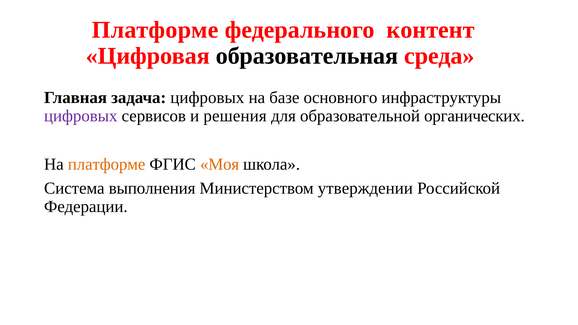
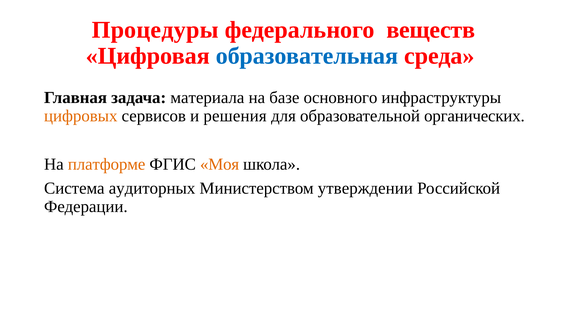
Платформе: Платформе -> Процедуры (155, 30)
контент: контент -> веществ (431, 30)
образовательная colour: black -> blue (307, 56)
задача цифровых: цифровых -> материала (207, 98)
цифровых colour: purple -> orange (81, 116)
выполнения: выполнения -> аудиторных (152, 188)
